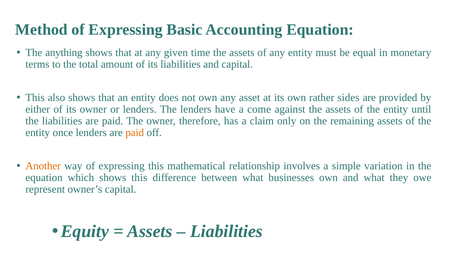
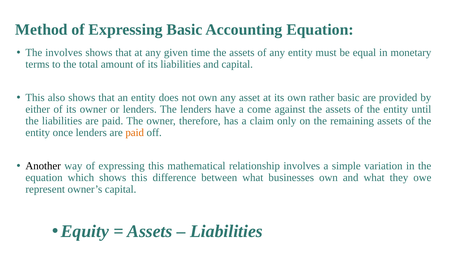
The anything: anything -> involves (64, 52)
rather sides: sides -> basic (349, 97)
Another colour: orange -> black (43, 166)
